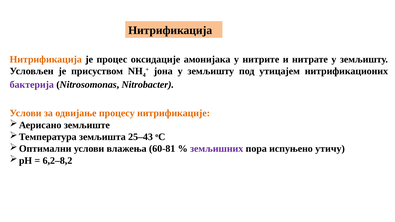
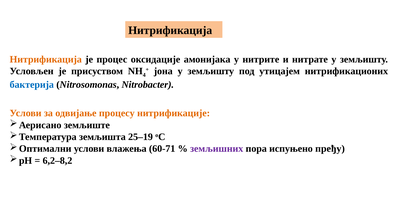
бактерија colour: purple -> blue (32, 85)
25‒43: 25‒43 -> 25‒19 (141, 137)
60-81: 60-81 -> 60-71 (162, 149)
утичу: утичу -> пређу (330, 149)
